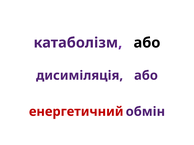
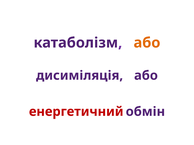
або colour: black -> orange (147, 43)
